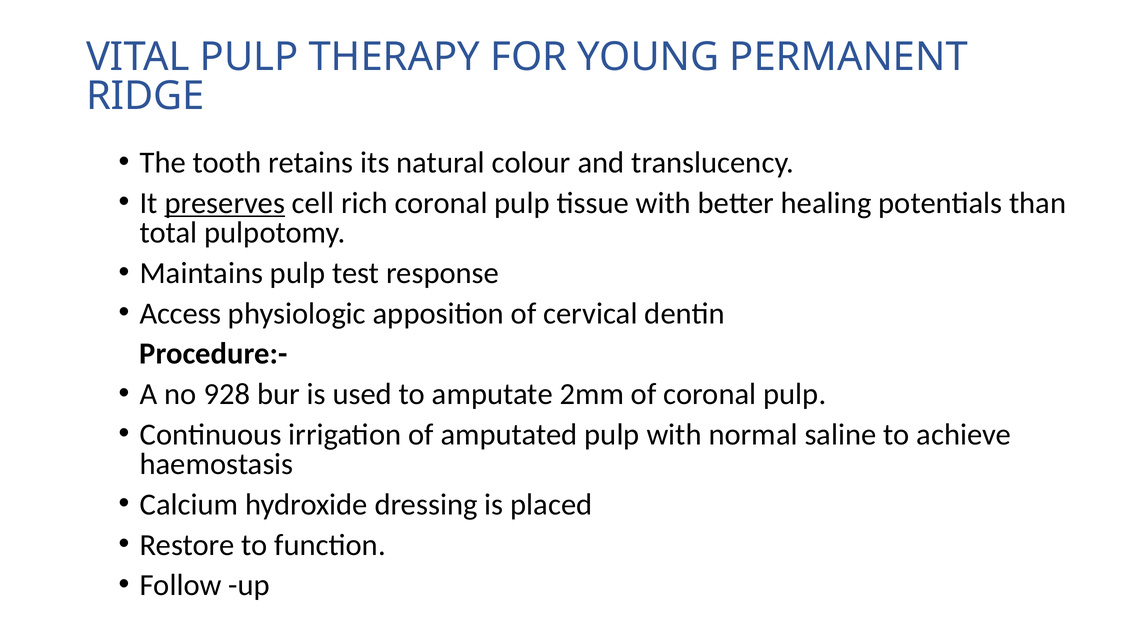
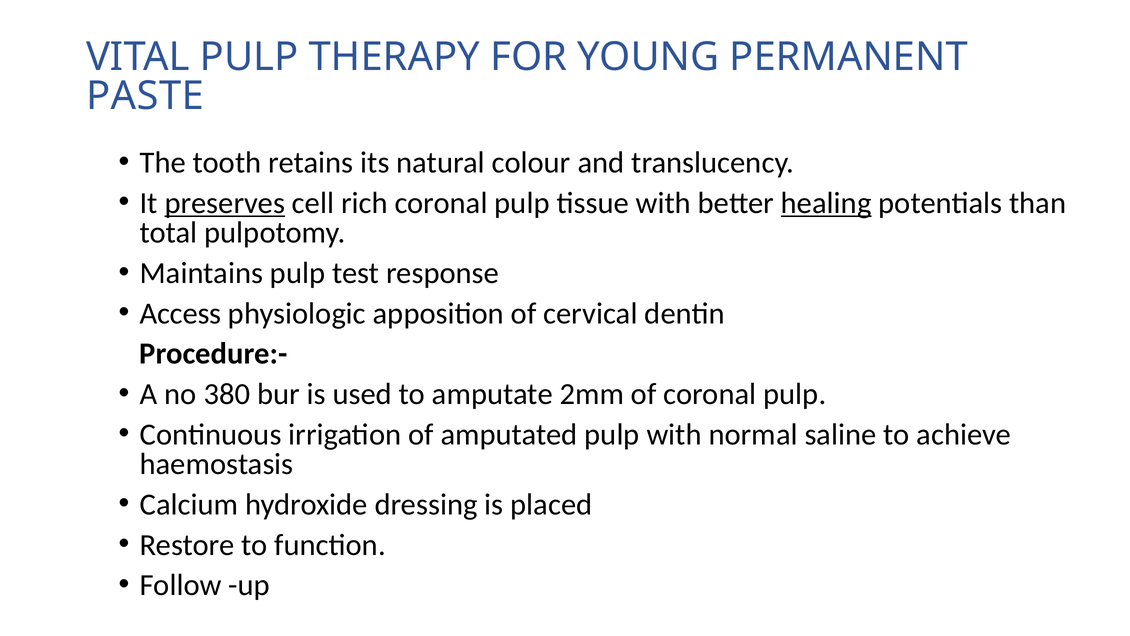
RIDGE: RIDGE -> PASTE (145, 96)
healing underline: none -> present (826, 203)
928: 928 -> 380 (227, 394)
